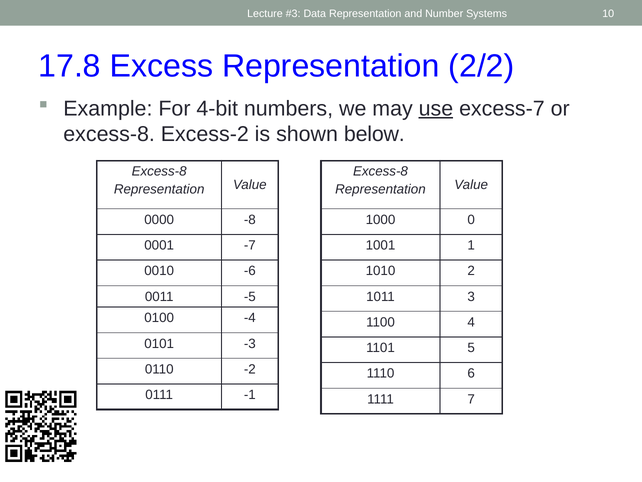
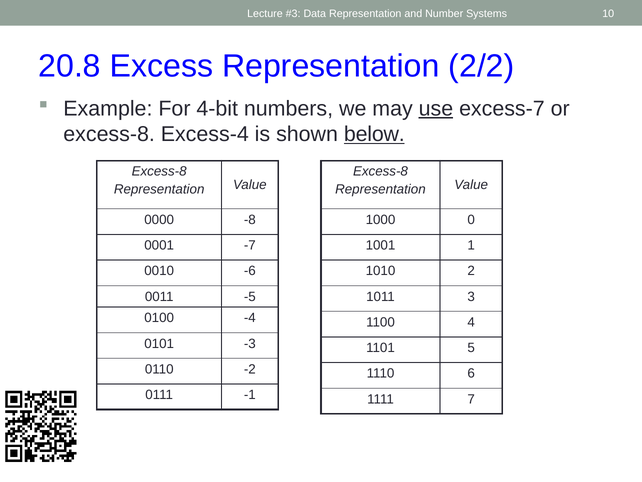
17.8: 17.8 -> 20.8 (70, 66)
Excess-2: Excess-2 -> Excess-4 (205, 134)
below underline: none -> present (374, 134)
